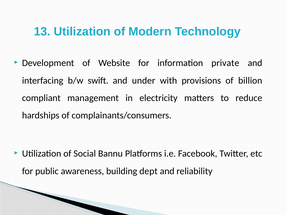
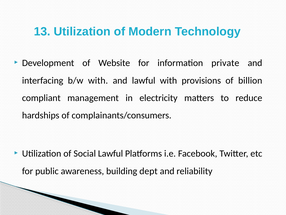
b/w swift: swift -> with (98, 80)
and under: under -> lawful (144, 80)
Social Bannu: Bannu -> Lawful (110, 153)
